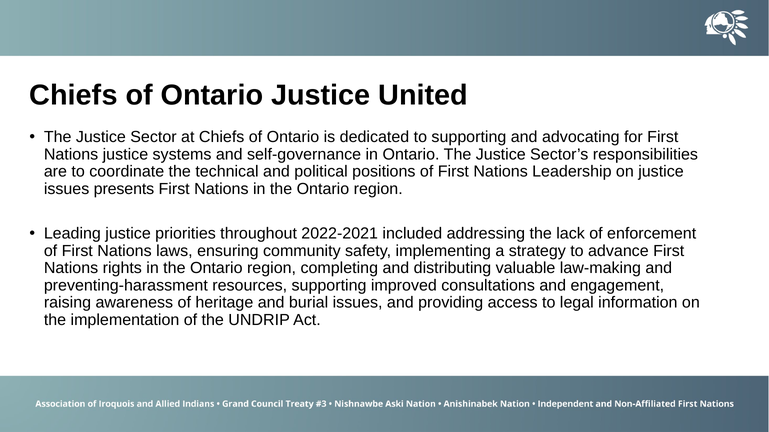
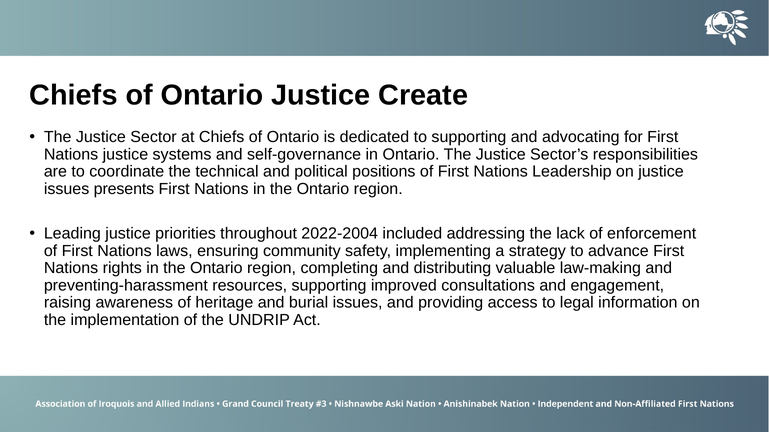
United: United -> Create (423, 95)
2022-2021: 2022-2021 -> 2022-2004 (340, 234)
